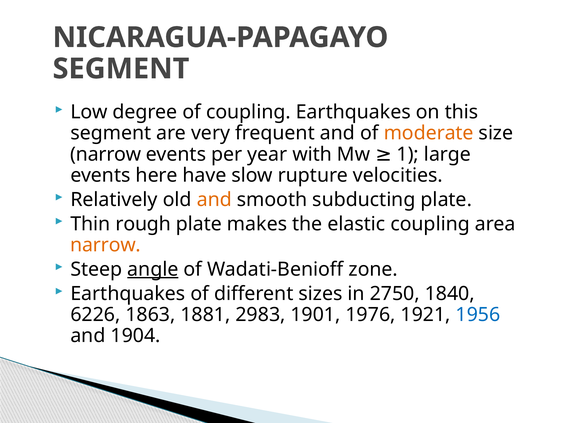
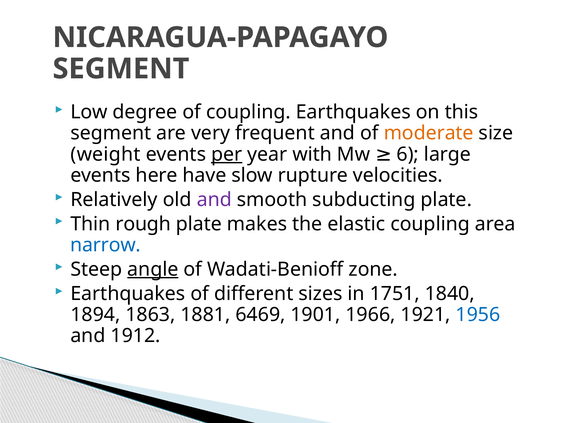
narrow: narrow -> weight (106, 154)
per underline: none -> present (227, 154)
1: 1 -> 6 (408, 154)
and colour: orange -> purple (214, 200)
narrow colour: orange -> blue (106, 245)
2750: 2750 -> 1751 (395, 294)
6226: 6226 -> 1894 (95, 315)
2983: 2983 -> 6469 (260, 315)
1976: 1976 -> 1966 (370, 315)
1904: 1904 -> 1912 (136, 336)
